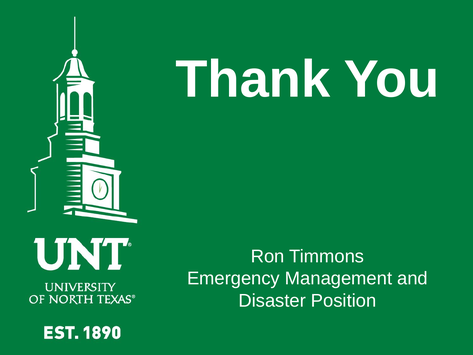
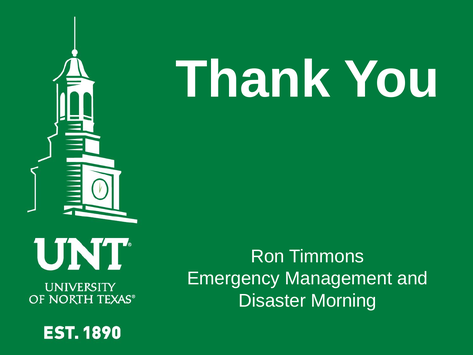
Position: Position -> Morning (344, 300)
